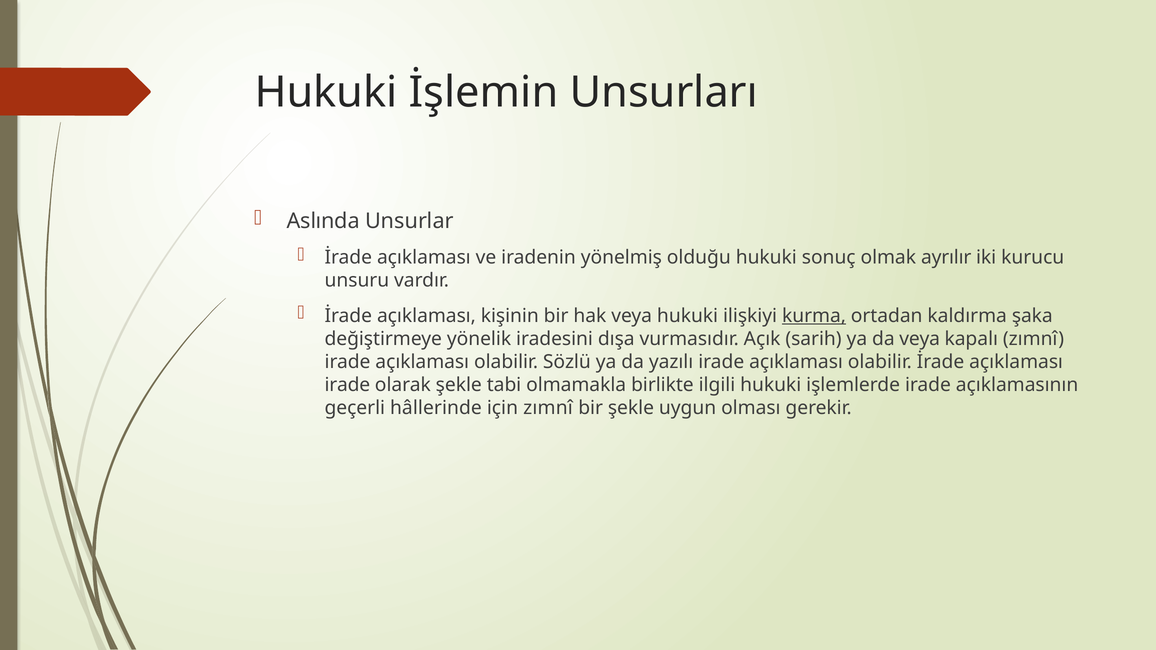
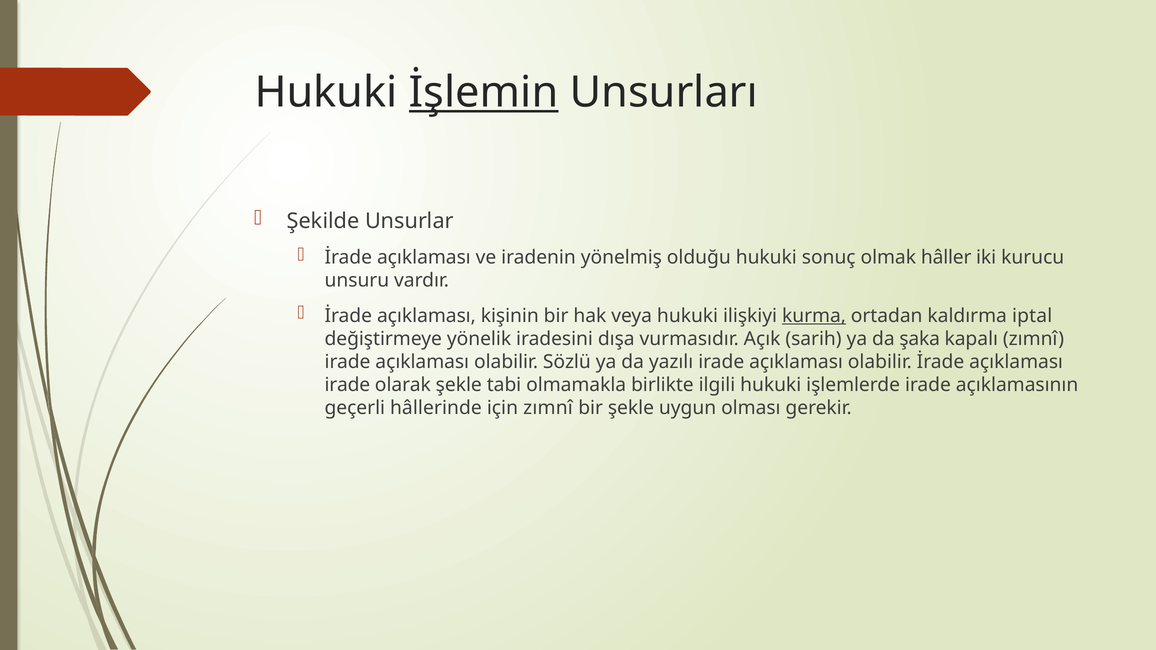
İşlemin underline: none -> present (484, 93)
Aslında: Aslında -> Şekilde (323, 221)
ayrılır: ayrılır -> hâller (946, 258)
şaka: şaka -> iptal (1032, 316)
da veya: veya -> şaka (920, 339)
